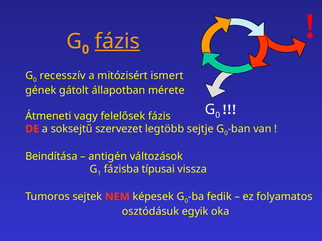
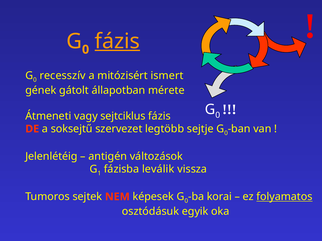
felelősek: felelősek -> sejtciklus (123, 116)
Beindítása: Beindítása -> Jelenlétéig (51, 157)
típusai: típusai -> leválik (158, 170)
fedik: fedik -> korai (219, 197)
folyamatos underline: none -> present (284, 197)
